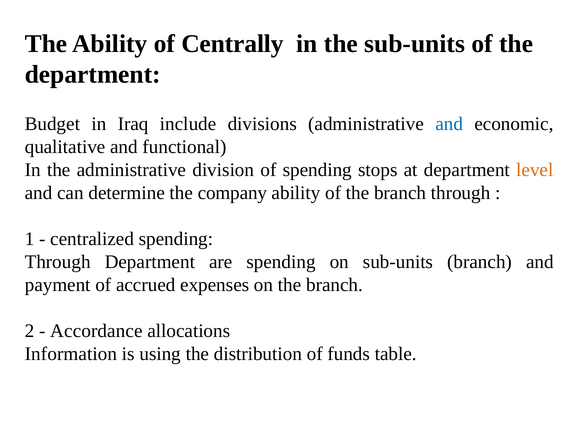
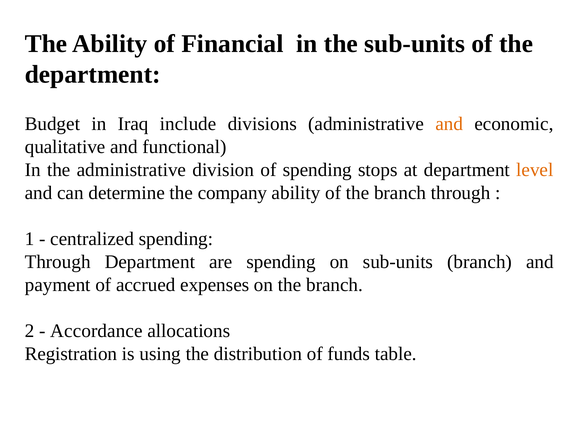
Centrally: Centrally -> Financial (232, 44)
and colour: blue -> orange (449, 124)
Information: Information -> Registration (71, 353)
